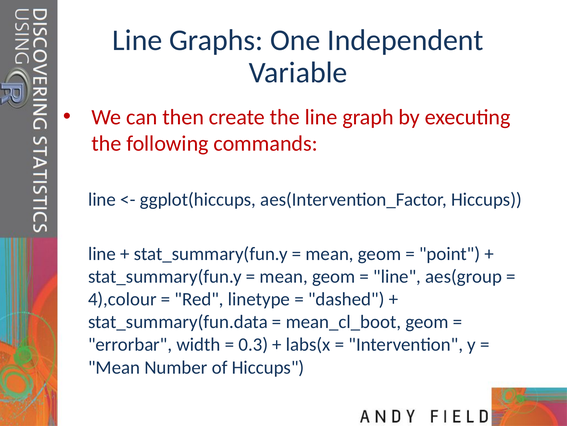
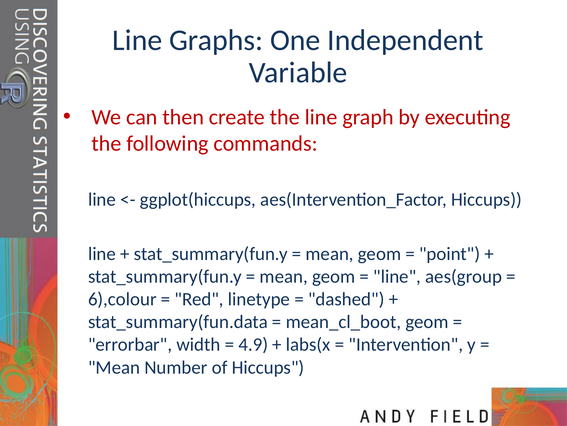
4),colour: 4),colour -> 6),colour (122, 299)
0.3: 0.3 -> 4.9 (253, 344)
